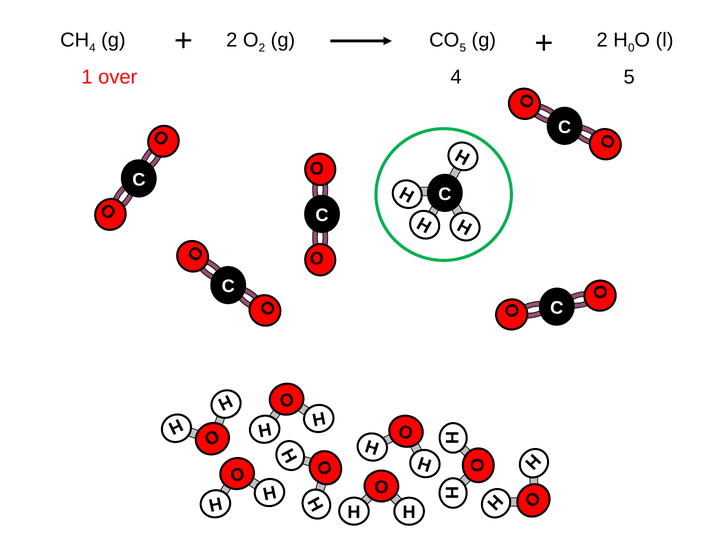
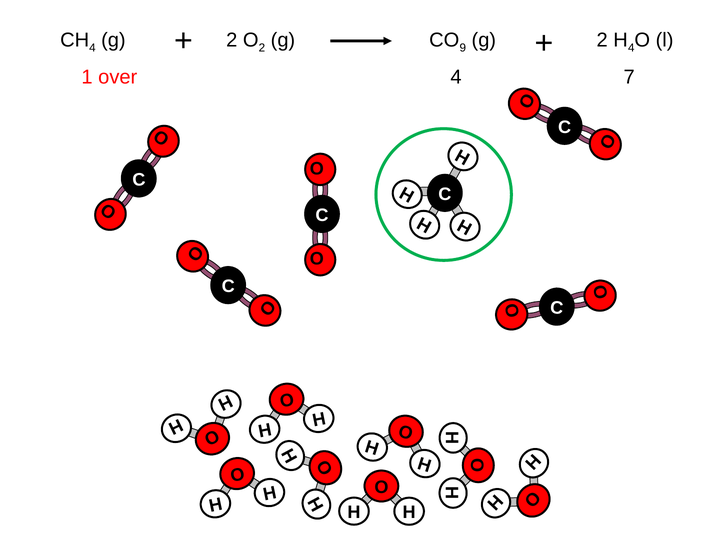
5: 5 -> 9 (463, 48)
H 0: 0 -> 4 (631, 48)
4 5: 5 -> 7 (629, 77)
